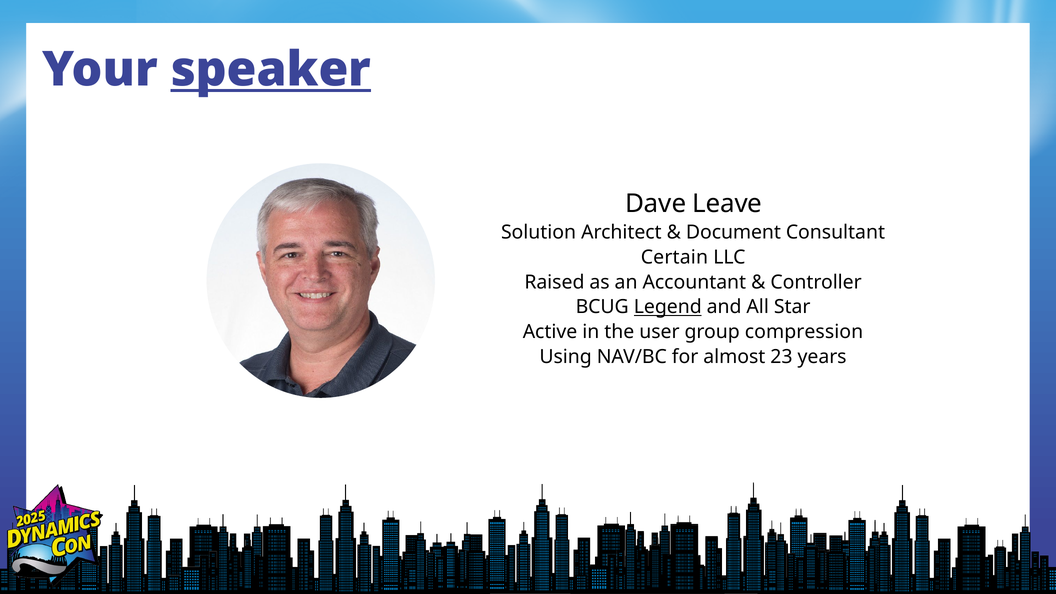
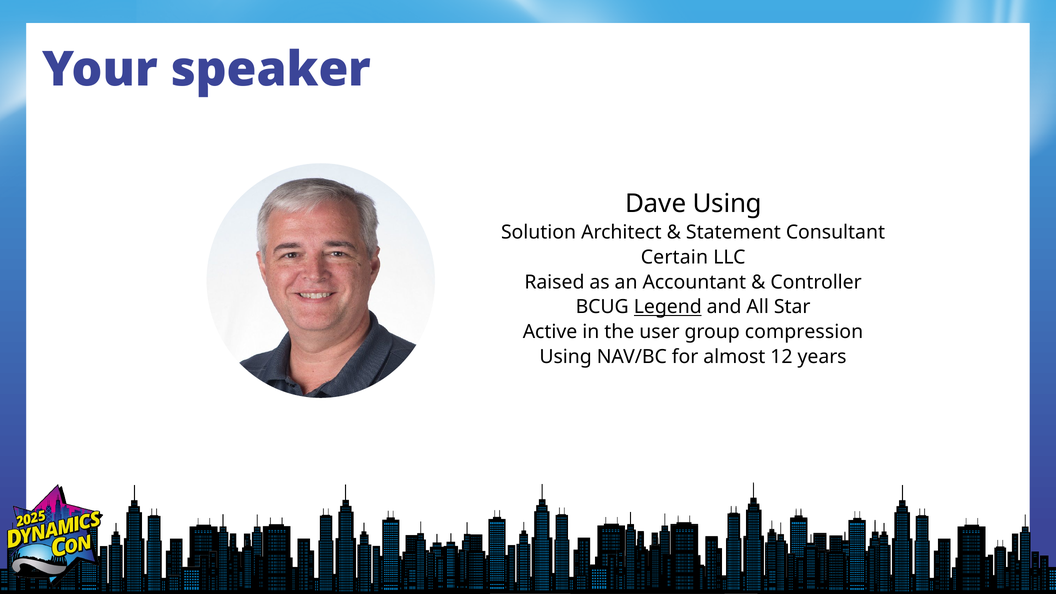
speaker underline: present -> none (271, 70)
Dave Leave: Leave -> Using (727, 204)
Document: Document -> Statement (733, 232)
23: 23 -> 12 (781, 357)
